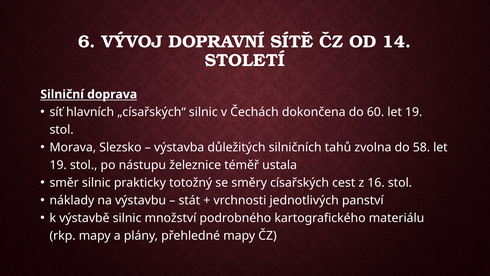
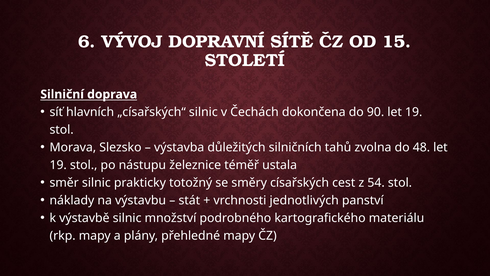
14: 14 -> 15 (397, 42)
60: 60 -> 90 (376, 112)
58: 58 -> 48 (421, 147)
16: 16 -> 54 (376, 182)
